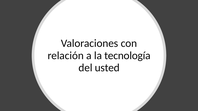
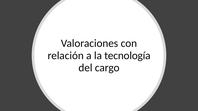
usted: usted -> cargo (107, 68)
